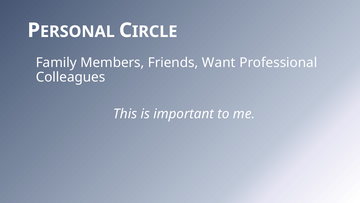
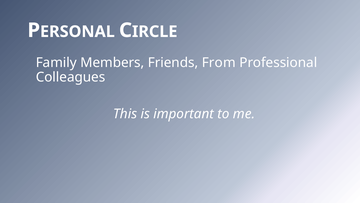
Want: Want -> From (219, 62)
